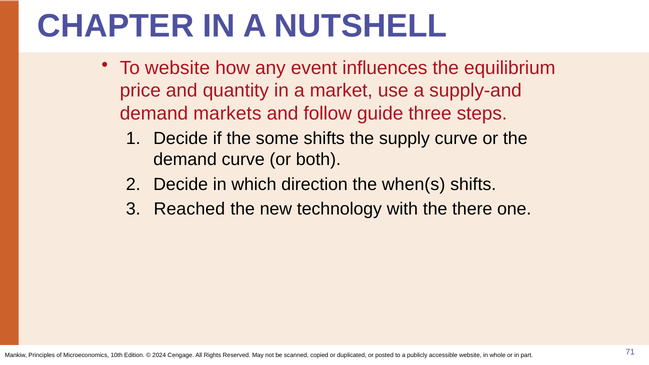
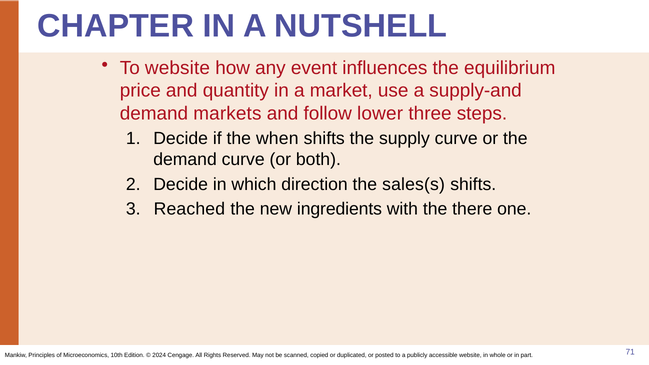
guide: guide -> lower (380, 113)
some: some -> when (277, 139)
when(s: when(s -> sales(s (414, 184)
technology: technology -> ingredients (339, 209)
